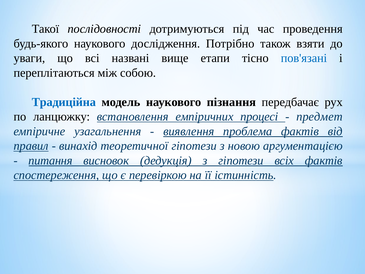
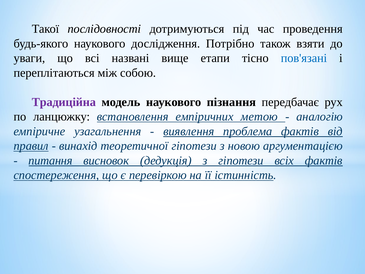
Традиційна colour: blue -> purple (64, 102)
процесі: процесі -> метою (259, 117)
предмет: предмет -> аналогію (320, 117)
